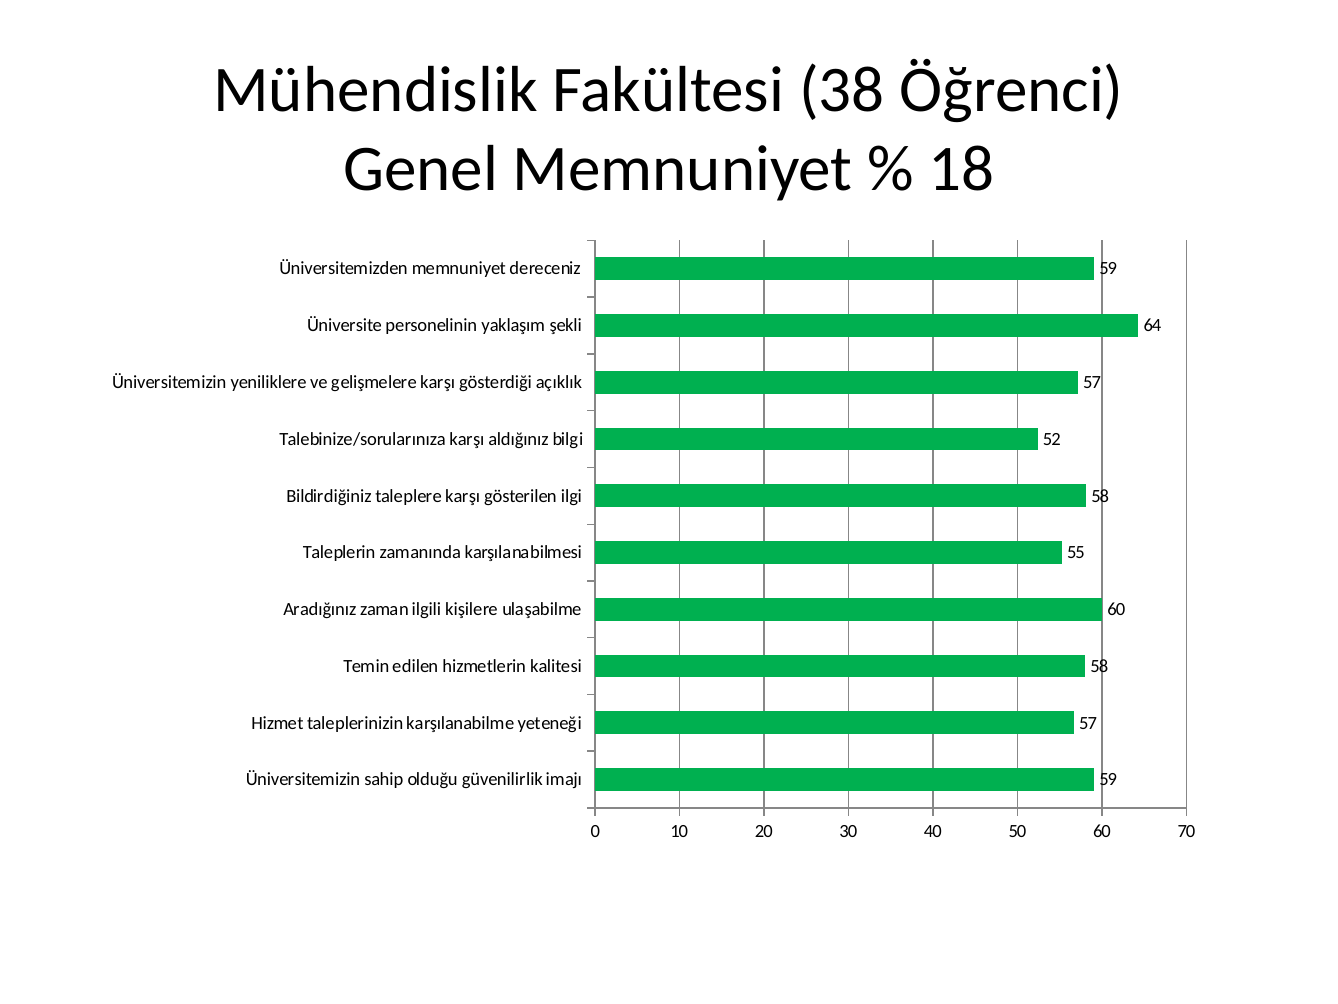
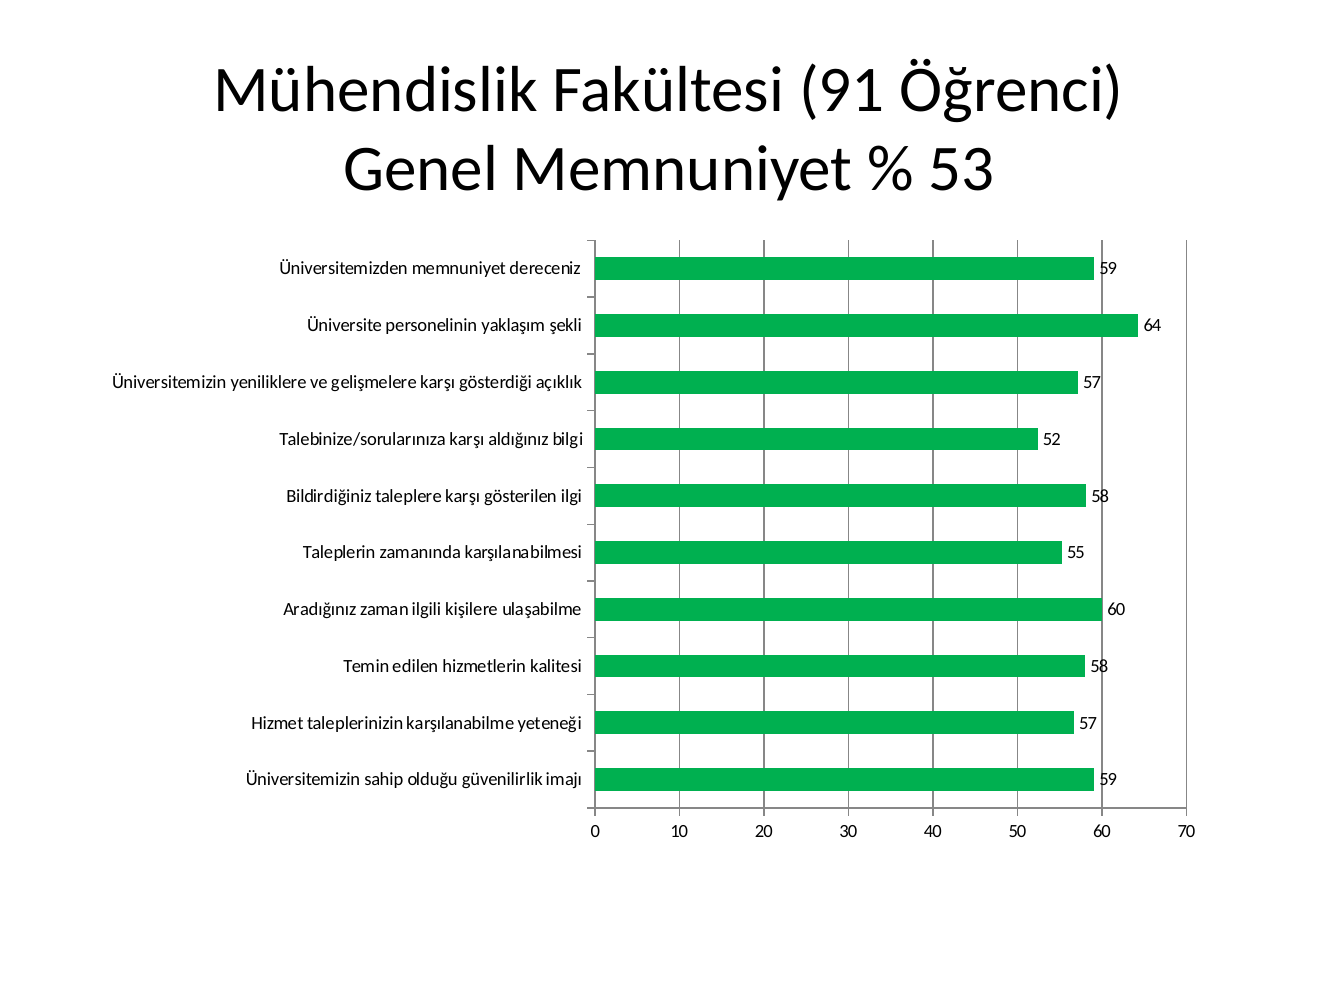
38: 38 -> 91 (842, 90)
18: 18 -> 53 (961, 168)
